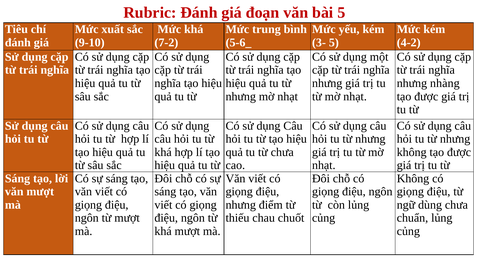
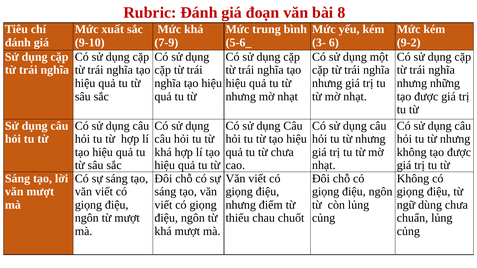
bài 5: 5 -> 8 (341, 13)
7-2: 7-2 -> 7-9 (166, 43)
3- 5: 5 -> 6 (334, 43)
4-2: 4-2 -> 9-2 (409, 43)
nhàng: nhàng -> những (445, 83)
